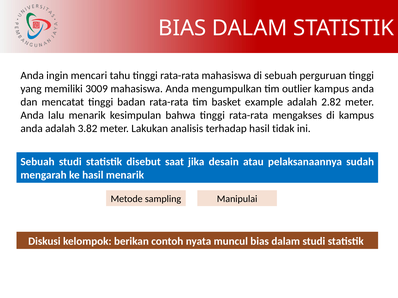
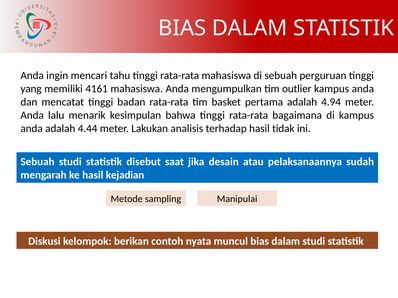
3009: 3009 -> 4161 (97, 89)
example: example -> pertama (264, 102)
2.82: 2.82 -> 4.94 (331, 102)
mengakses: mengakses -> bagaimana (297, 116)
3.82: 3.82 -> 4.44 (88, 129)
hasil menarik: menarik -> kejadian (125, 175)
